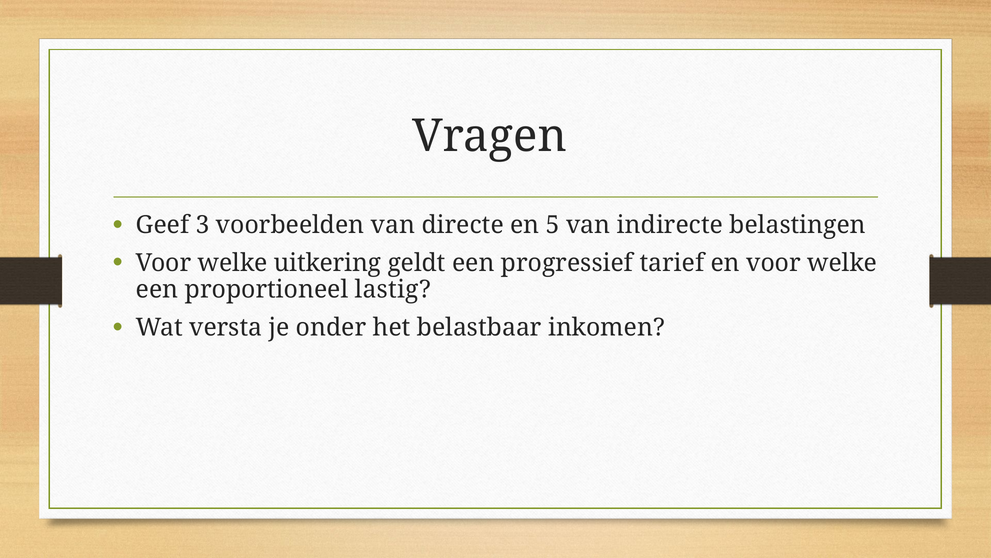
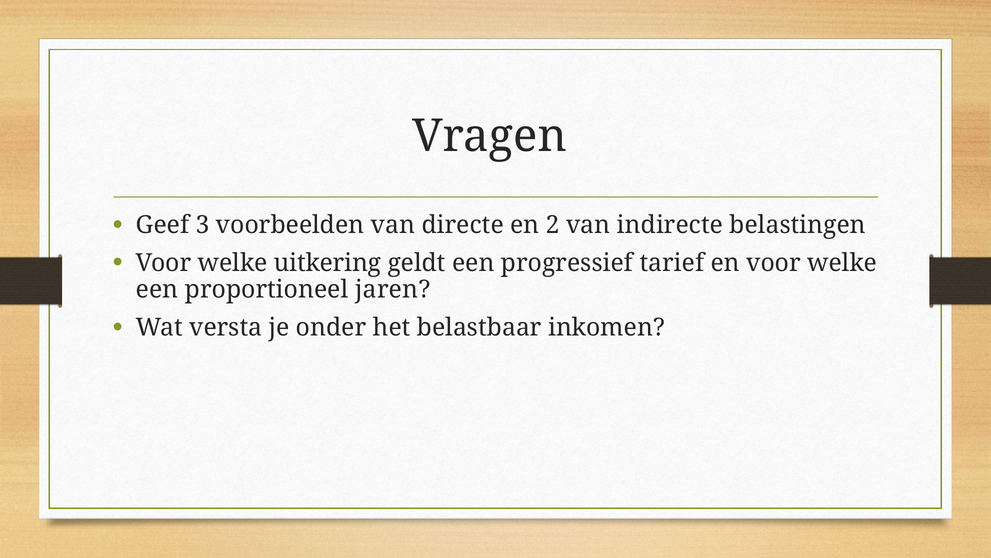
5: 5 -> 2 (553, 225)
lastig: lastig -> jaren (393, 289)
